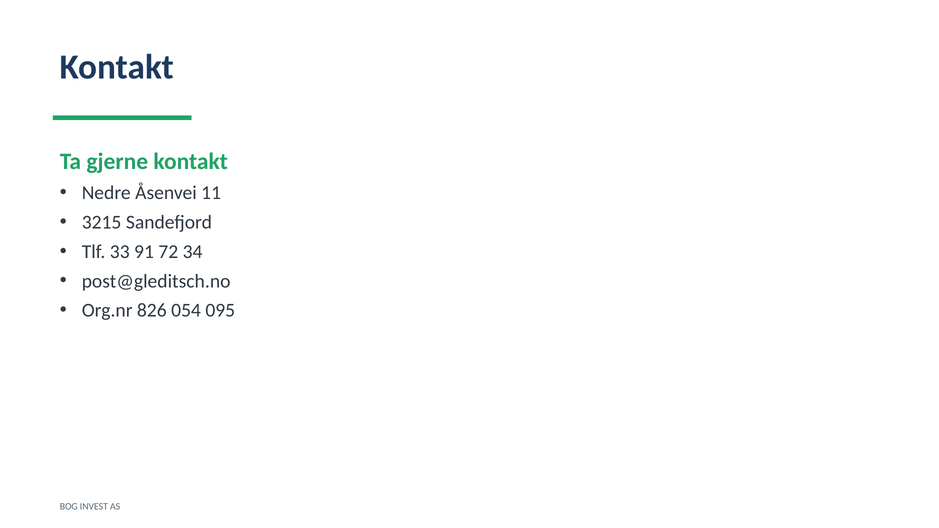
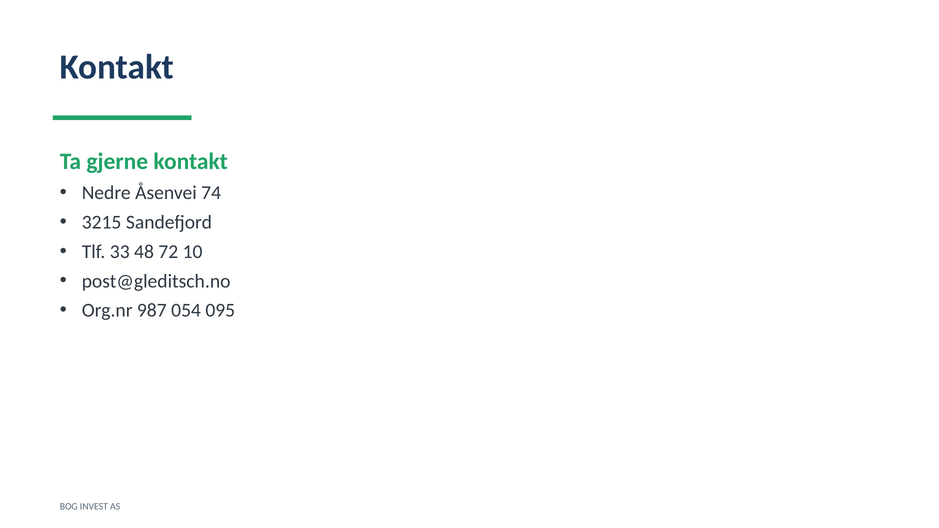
11: 11 -> 74 (211, 193)
91: 91 -> 48 (144, 252)
34: 34 -> 10 (193, 252)
826: 826 -> 987 (152, 311)
